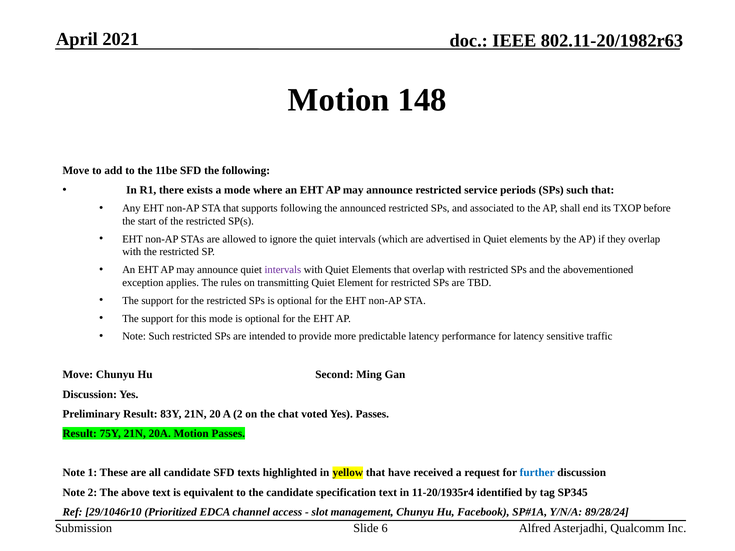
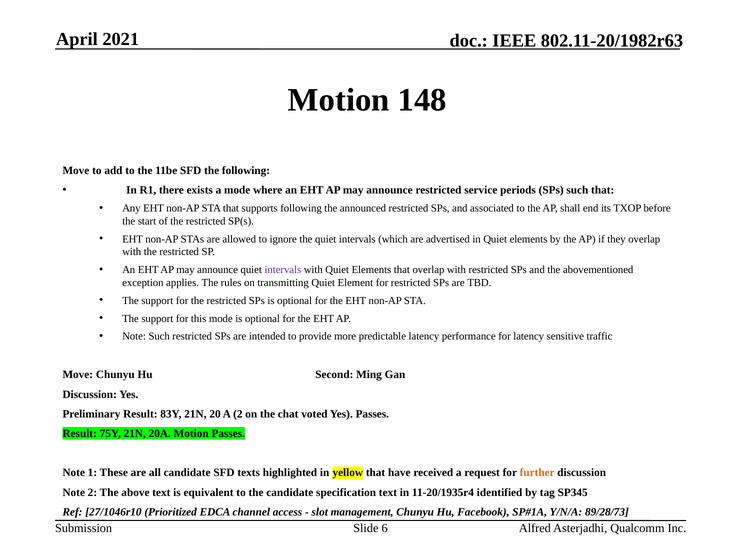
further colour: blue -> orange (537, 473)
29/1046r10: 29/1046r10 -> 27/1046r10 (113, 512)
89/28/24: 89/28/24 -> 89/28/73 (607, 512)
